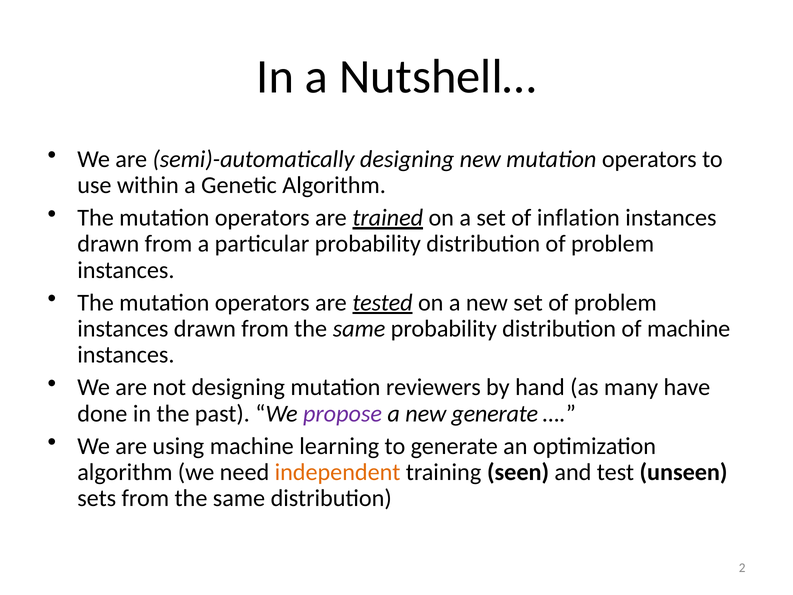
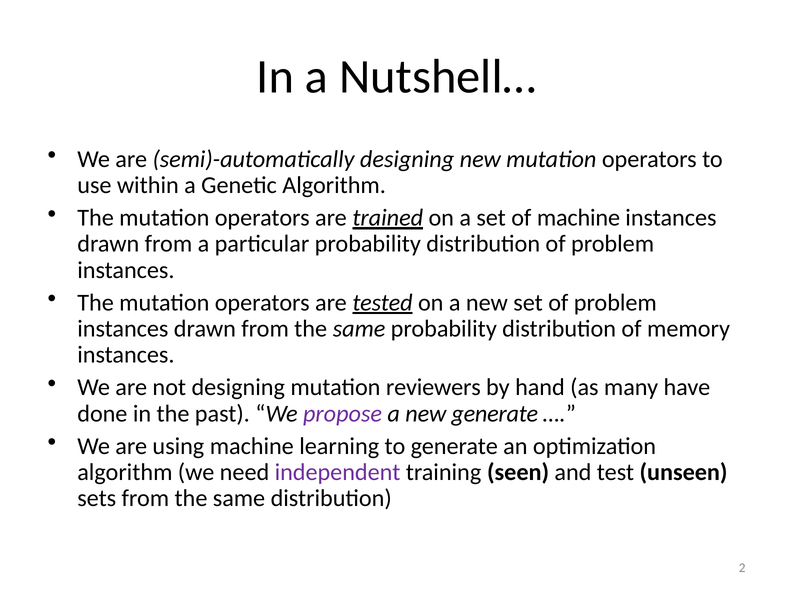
of inflation: inflation -> machine (578, 218)
of machine: machine -> memory (689, 329)
independent colour: orange -> purple (338, 472)
